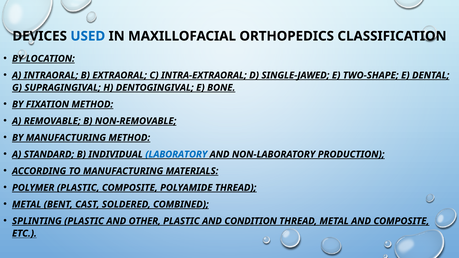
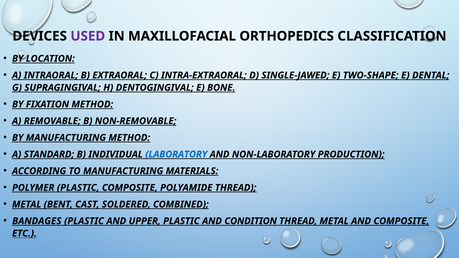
USED colour: blue -> purple (88, 36)
SPLINTING: SPLINTING -> BANDAGES (37, 221)
OTHER: OTHER -> UPPER (145, 221)
